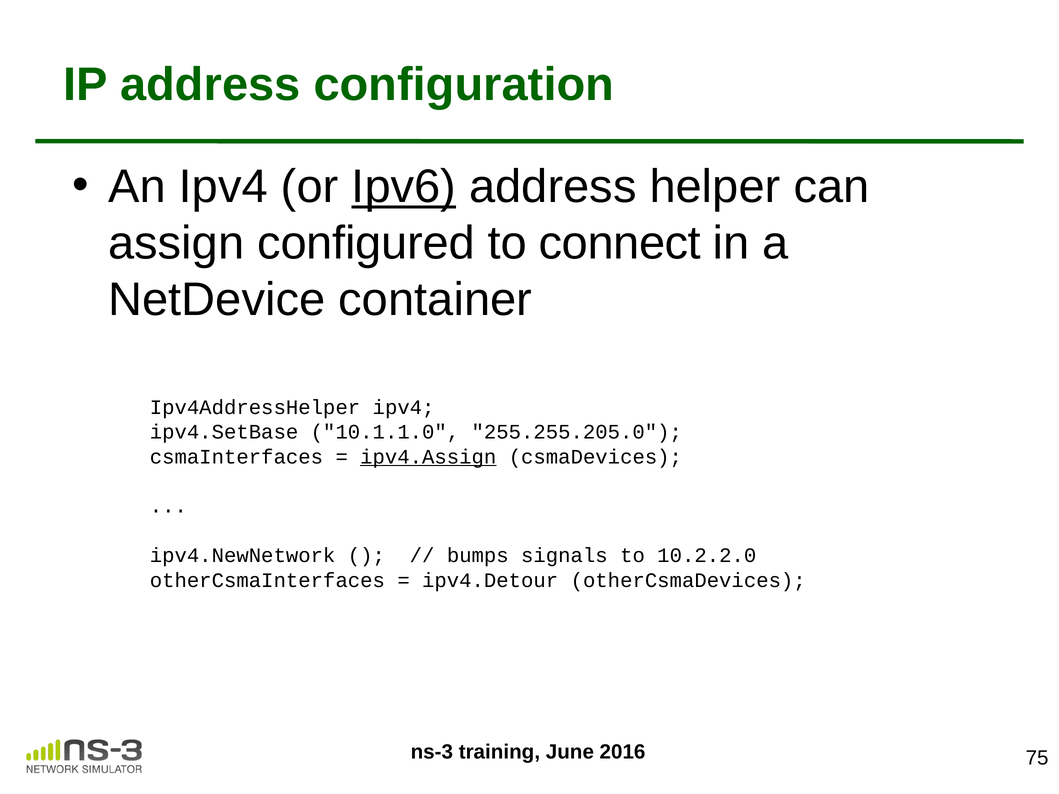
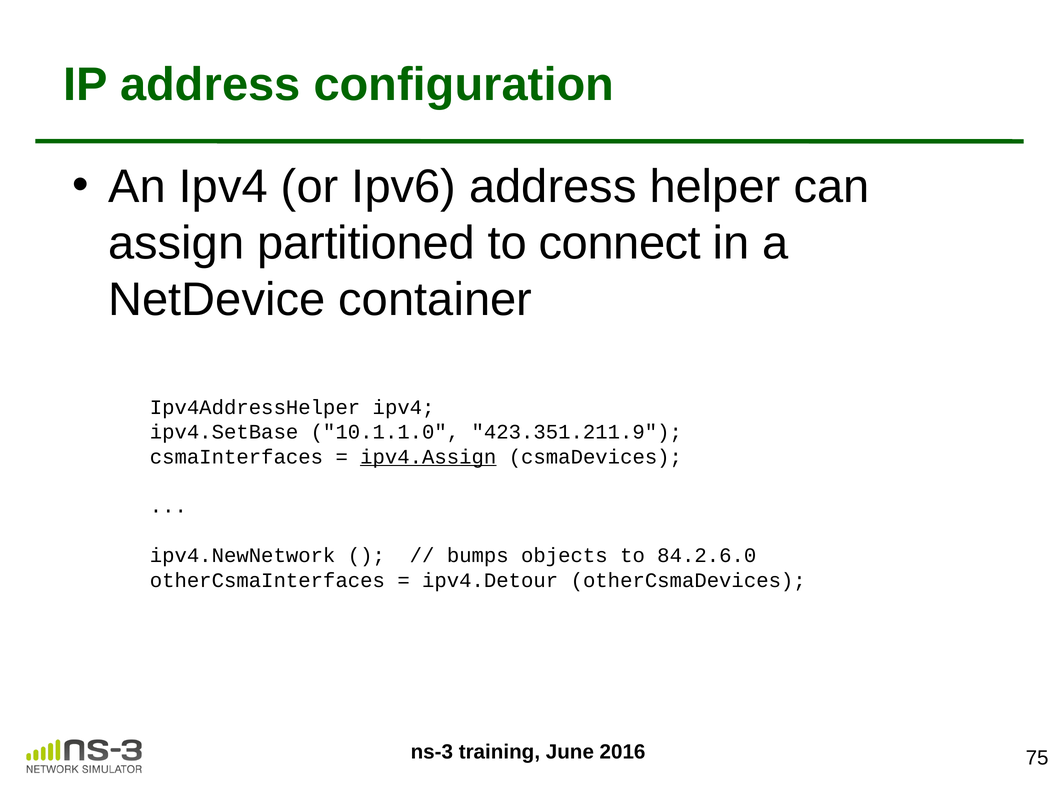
Ipv6 underline: present -> none (404, 187)
configured: configured -> partitioned (366, 243)
255.255.205.0: 255.255.205.0 -> 423.351.211.9 (577, 432)
signals: signals -> objects (564, 556)
10.2.2.0: 10.2.2.0 -> 84.2.6.0 (707, 556)
